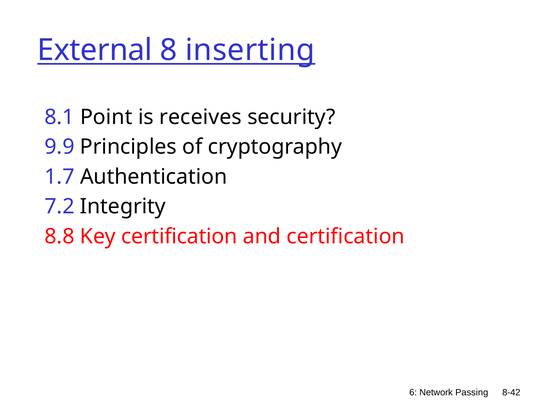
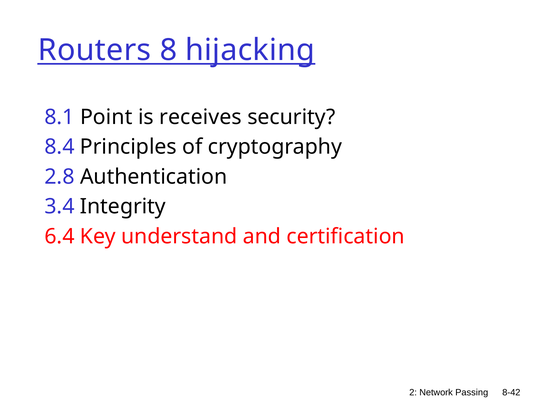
External: External -> Routers (95, 50)
inserting: inserting -> hijacking (250, 50)
9.9: 9.9 -> 8.4 (60, 147)
1.7: 1.7 -> 2.8 (60, 177)
7.2: 7.2 -> 3.4 (60, 207)
8.8: 8.8 -> 6.4 (60, 236)
Key certification: certification -> understand (179, 236)
6: 6 -> 2 (413, 392)
